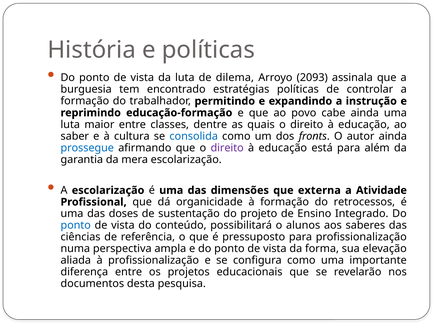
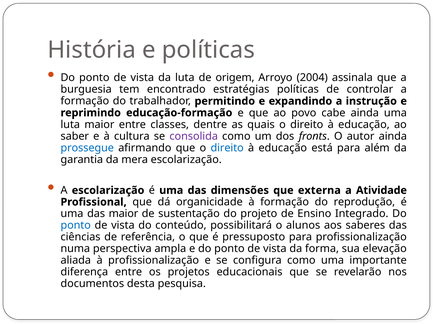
dilema: dilema -> origem (235, 78)
2093: 2093 -> 2004 (312, 78)
consolida colour: blue -> purple (194, 136)
direito colour: purple -> blue (227, 148)
retrocessos: retrocessos -> reprodução (364, 202)
das doses: doses -> maior (123, 214)
